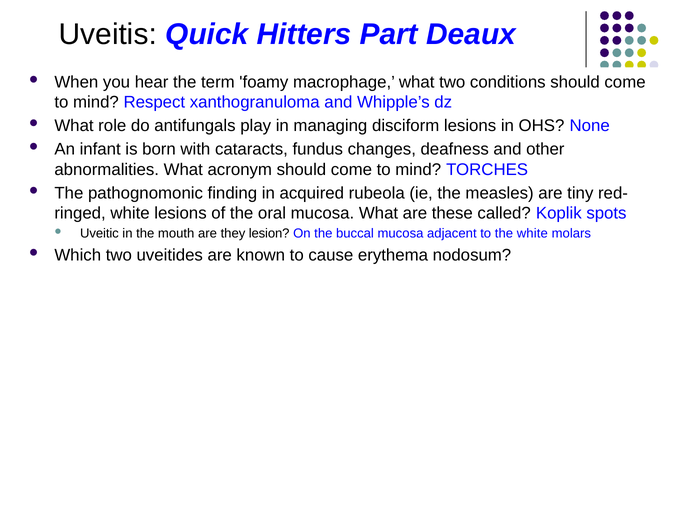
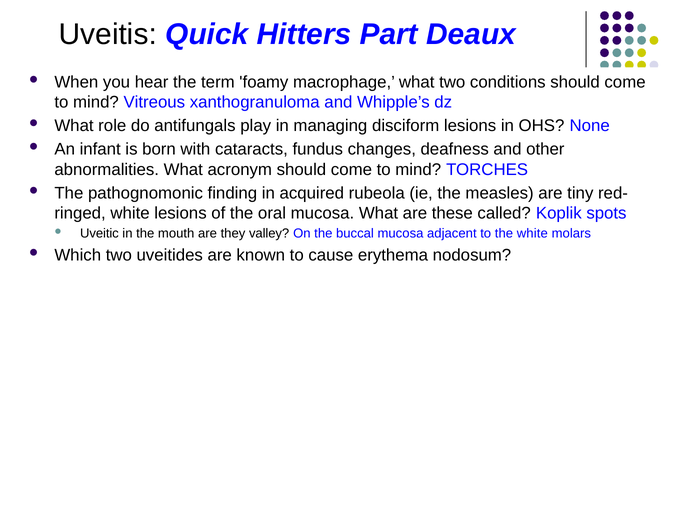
Respect: Respect -> Vitreous (154, 102)
lesion: lesion -> valley (269, 234)
